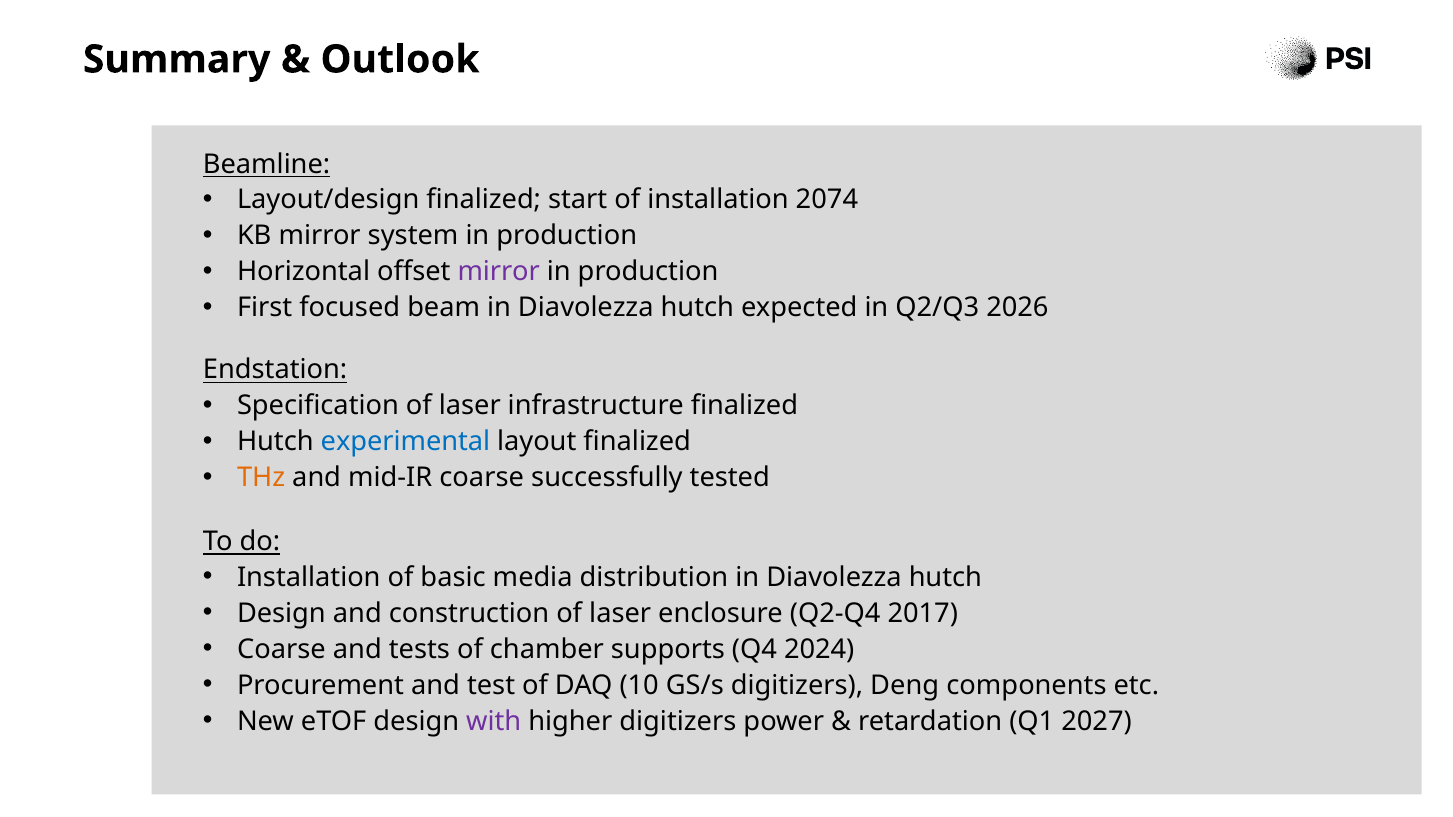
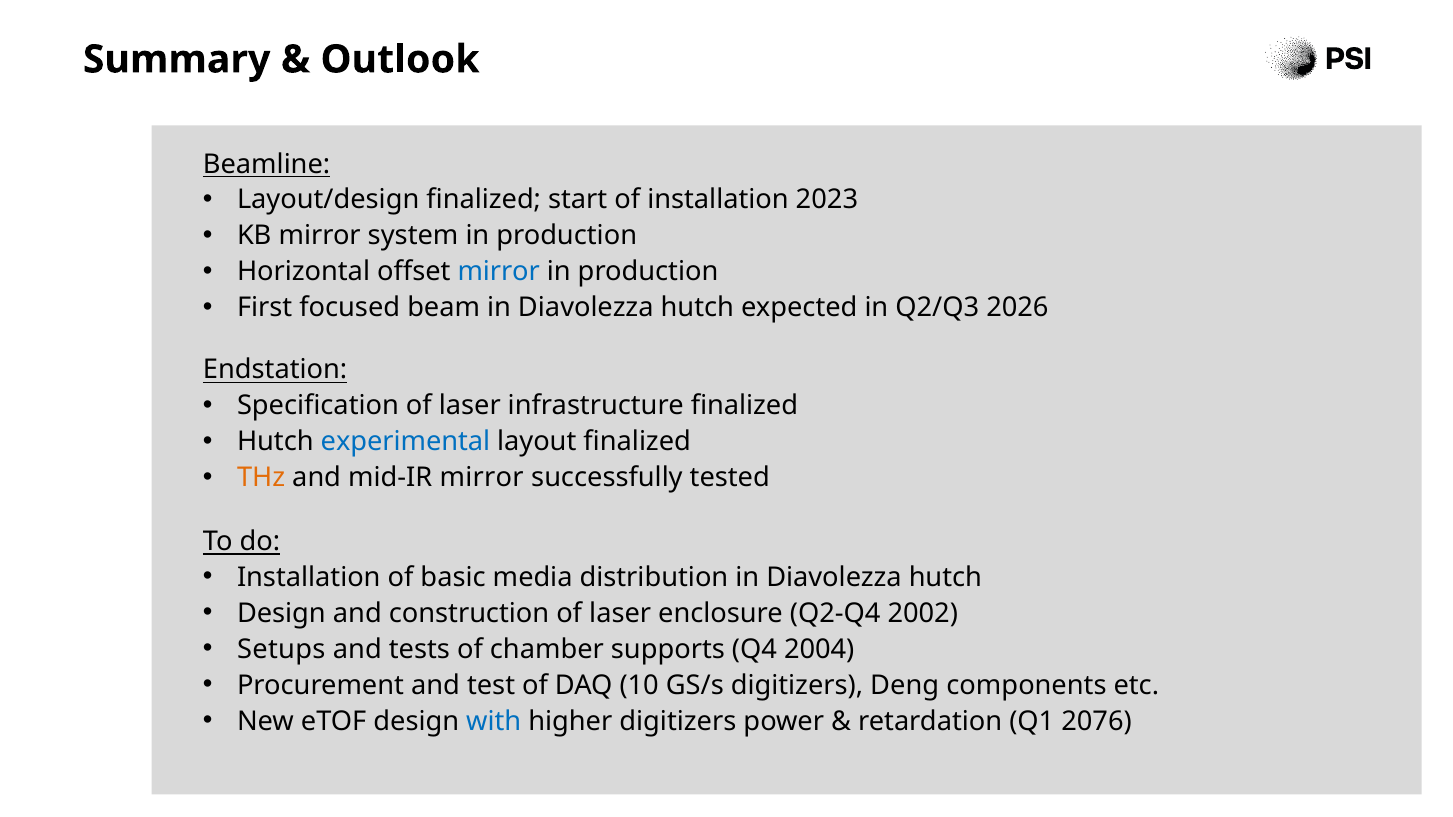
2074: 2074 -> 2023 (827, 200)
mirror colour: purple -> blue (499, 272)
mid-IR coarse: coarse -> mirror (482, 478)
2017: 2017 -> 2002 (923, 614)
Coarse: Coarse -> Setups (281, 650)
2024: 2024 -> 2004 (819, 650)
with colour: purple -> blue (494, 721)
2027: 2027 -> 2076 (1097, 721)
